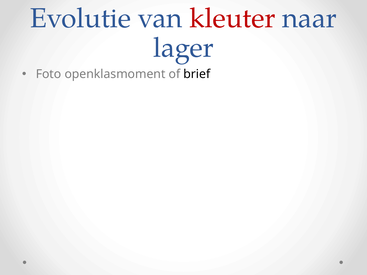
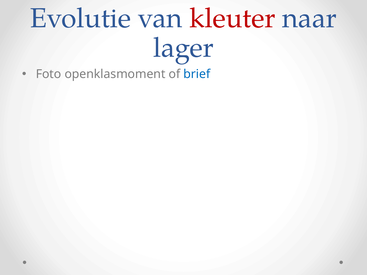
brief colour: black -> blue (197, 74)
